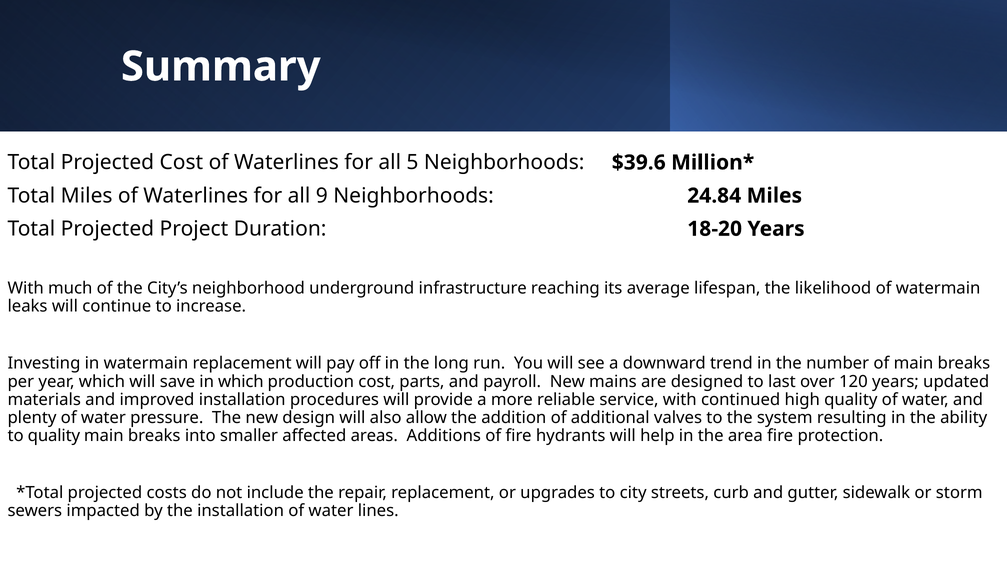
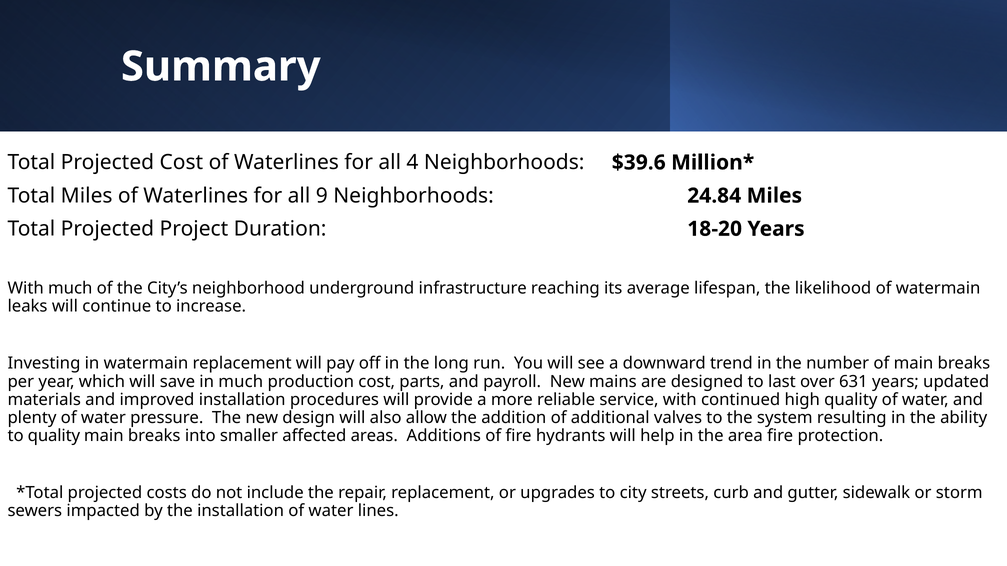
5: 5 -> 4 (412, 163)
in which: which -> much (241, 382)
120: 120 -> 631 (853, 382)
